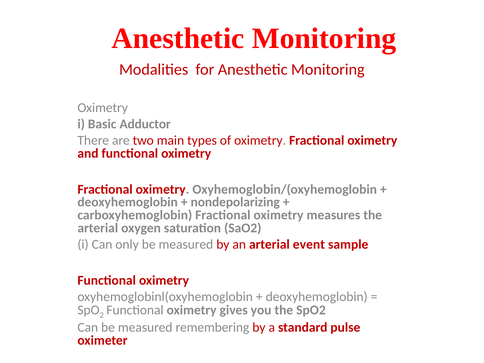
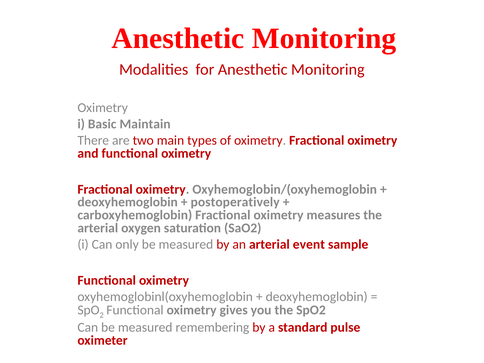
Adductor: Adductor -> Maintain (145, 124)
nondepolarizing: nondepolarizing -> postoperatively (235, 202)
